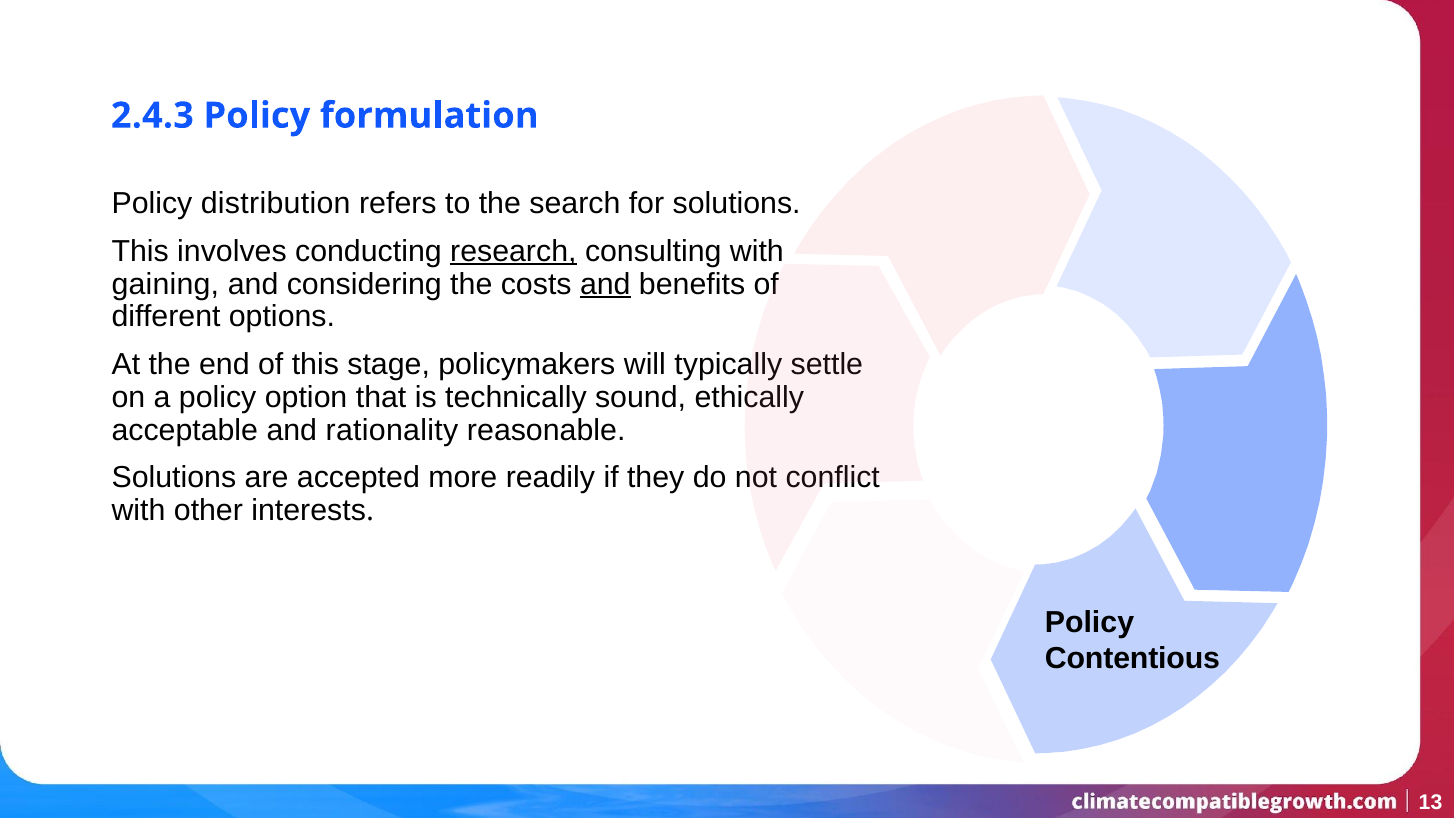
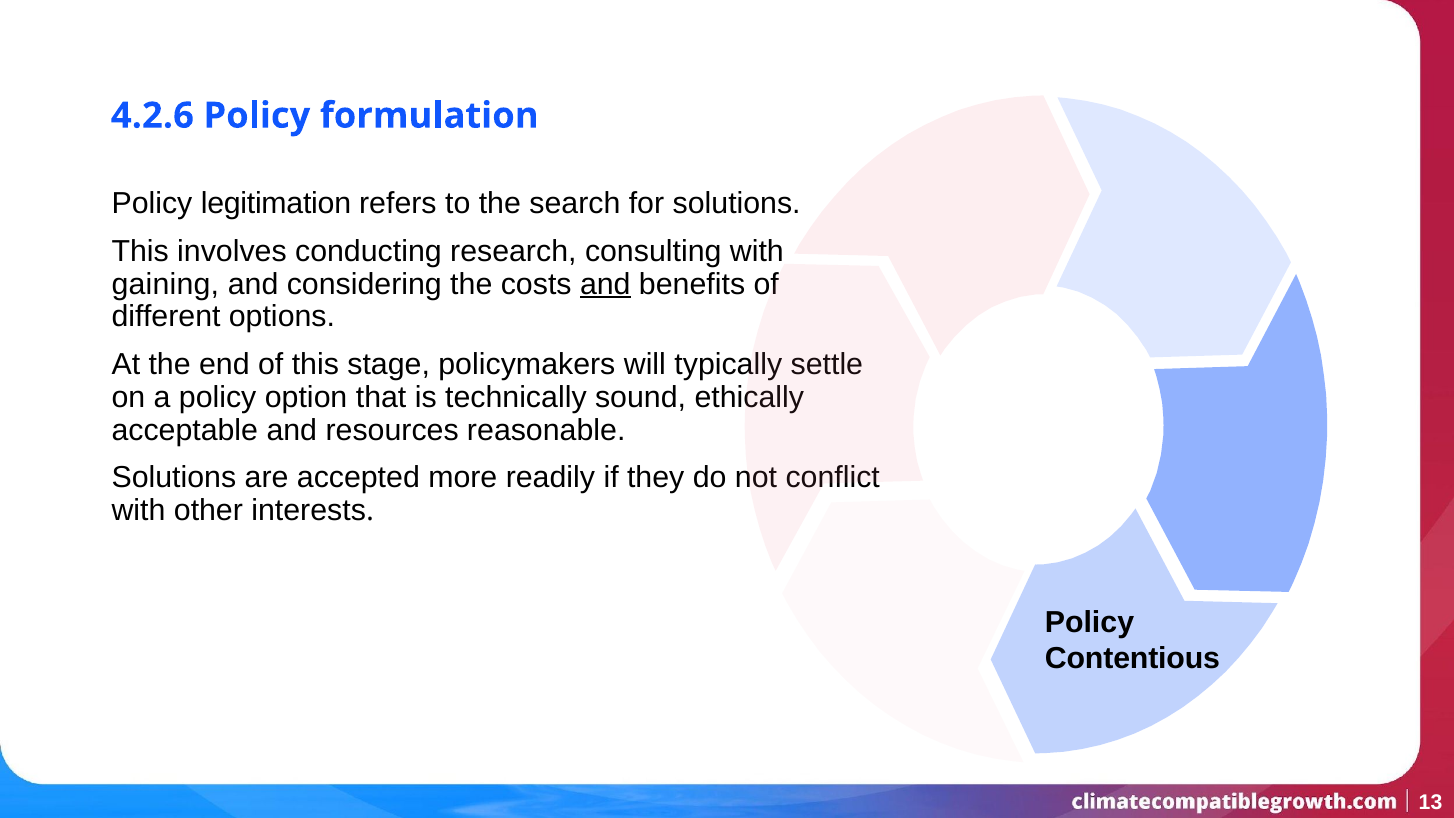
2.4.3: 2.4.3 -> 4.2.6 (152, 116)
distribution: distribution -> legitimation (276, 203)
research underline: present -> none (513, 251)
rationality: rationality -> resources (392, 430)
